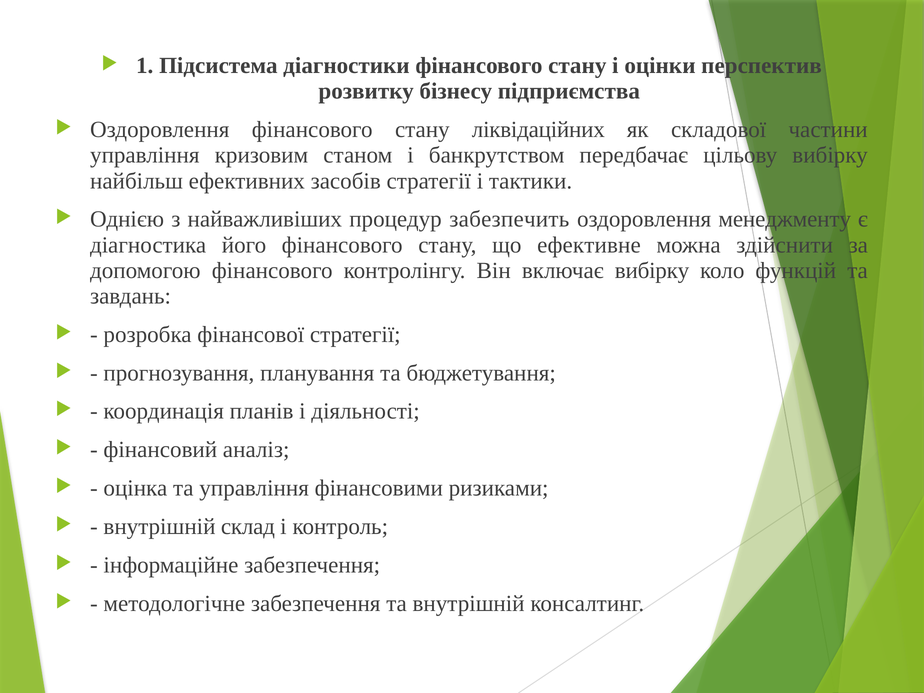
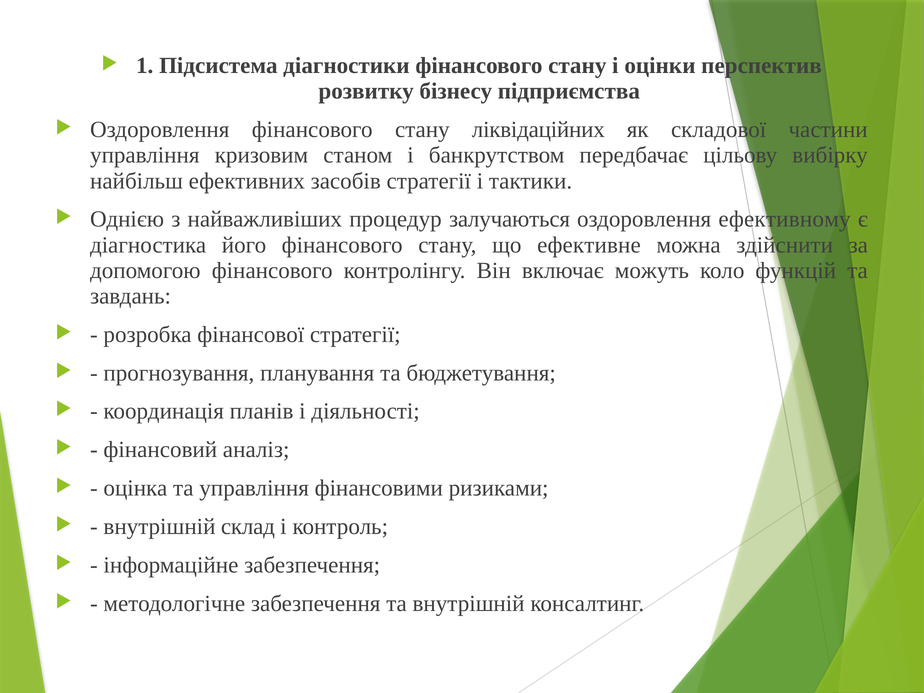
забезпечить: забезпечить -> залучаються (510, 219)
менеджменту: менеджменту -> ефективному (785, 219)
включає вибірку: вибірку -> можуть (652, 270)
